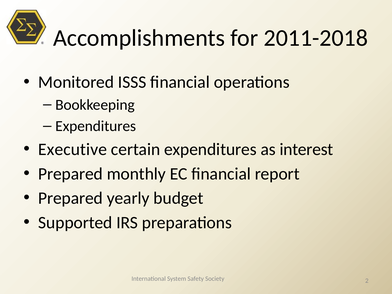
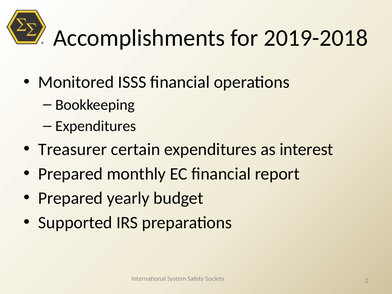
2011-2018: 2011-2018 -> 2019-2018 (316, 38)
Executive: Executive -> Treasurer (73, 149)
